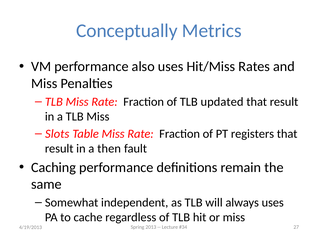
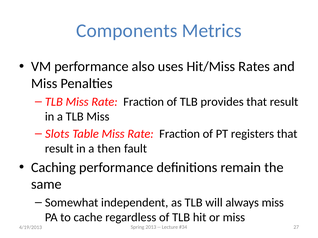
Conceptually: Conceptually -> Components (127, 31)
updated: updated -> provides (222, 102)
always uses: uses -> miss (273, 203)
